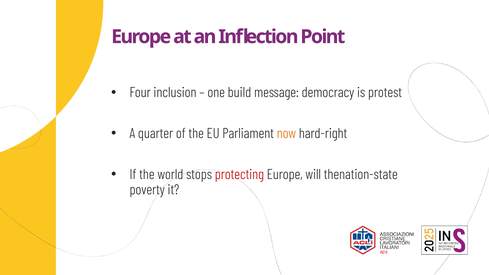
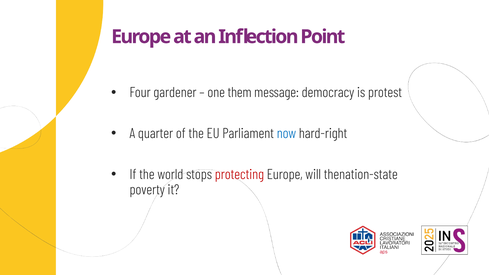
inclusion: inclusion -> gardener (175, 93)
build: build -> them (240, 93)
now colour: orange -> blue (286, 134)
